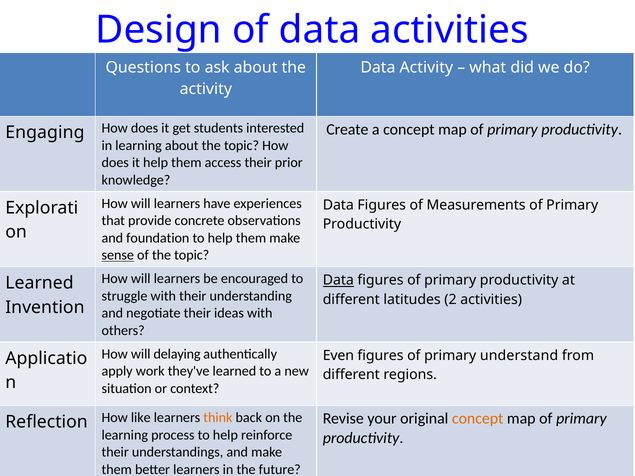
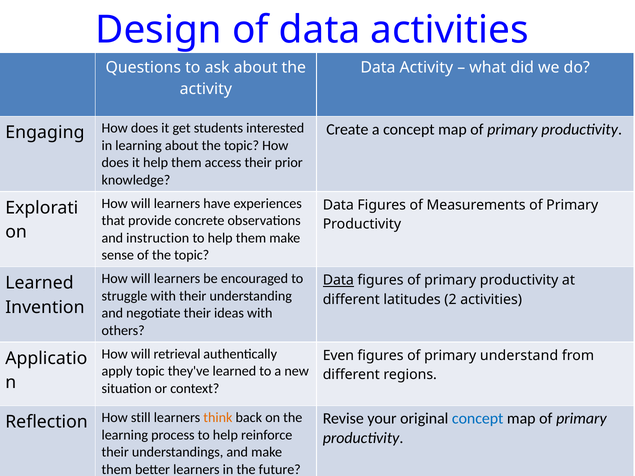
foundation: foundation -> instruction (158, 238)
sense underline: present -> none (118, 255)
delaying: delaying -> retrieval (177, 354)
apply work: work -> topic (150, 371)
concept colour: orange -> blue (478, 419)
like: like -> still (141, 418)
